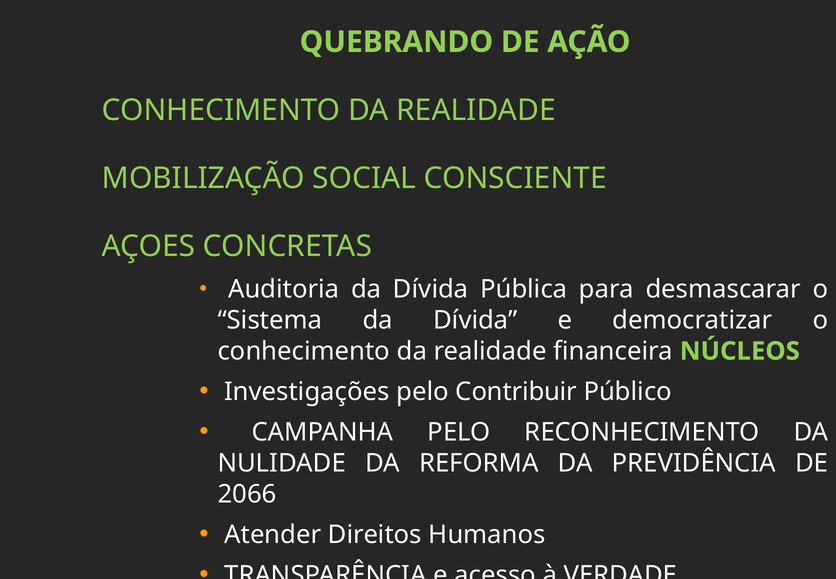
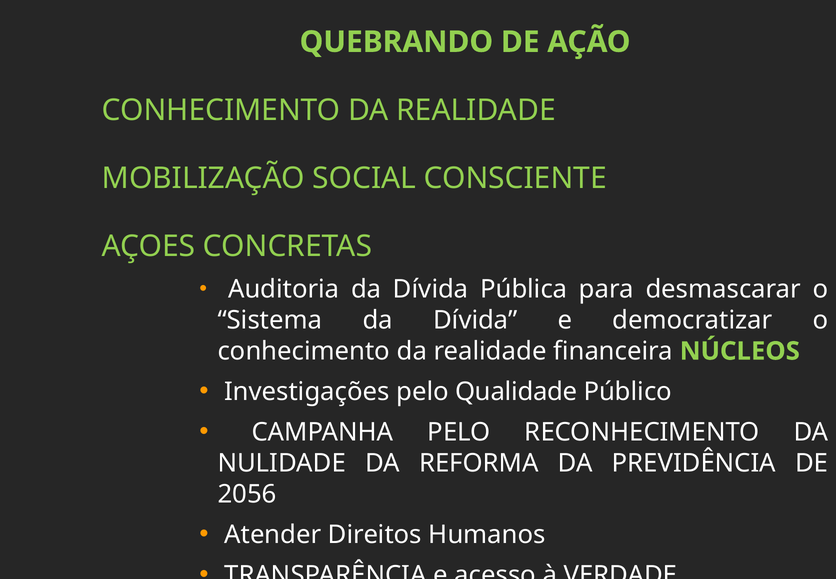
Contribuir: Contribuir -> Qualidade (516, 392)
2066: 2066 -> 2056 (247, 494)
